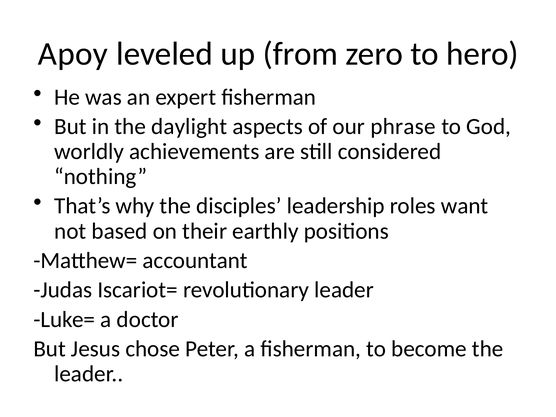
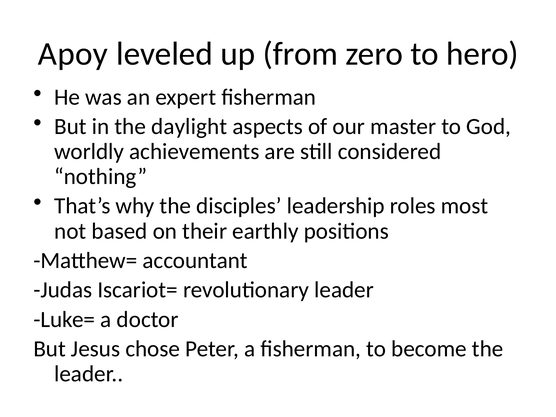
phrase: phrase -> master (403, 127)
want: want -> most (465, 206)
